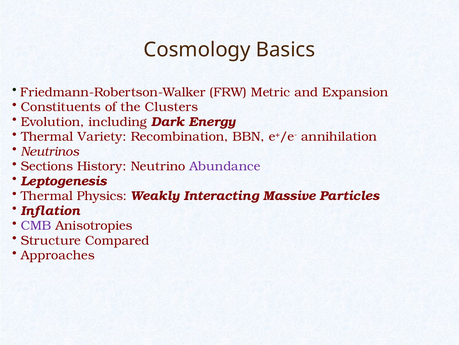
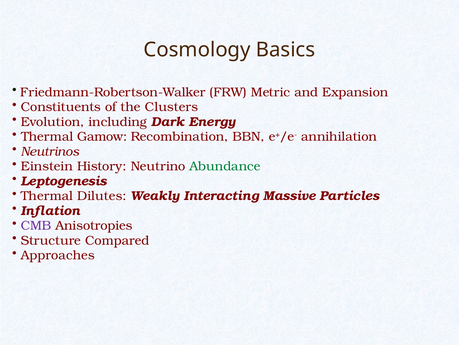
Variety: Variety -> Gamow (102, 136)
Sections: Sections -> Einstein (47, 166)
Abundance colour: purple -> green (225, 166)
Physics: Physics -> Dilutes (102, 196)
